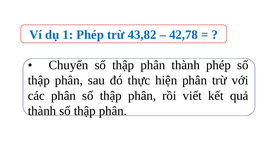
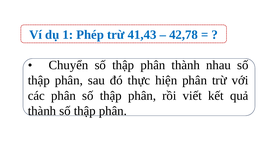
43,82: 43,82 -> 41,43 (142, 35)
thành phép: phép -> nhau (219, 65)
